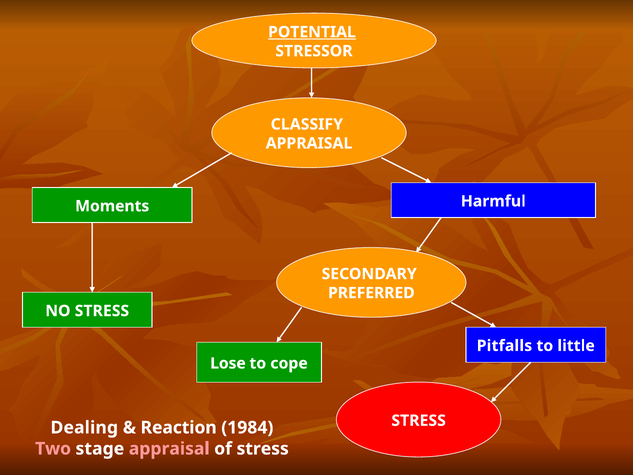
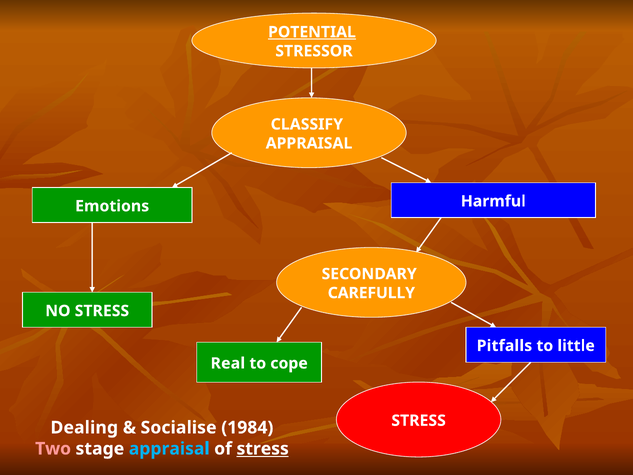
Moments: Moments -> Emotions (112, 206)
PREFERRED: PREFERRED -> CAREFULLY (371, 293)
Lose: Lose -> Real (228, 363)
Reaction: Reaction -> Socialise (179, 427)
appraisal colour: pink -> light blue (169, 449)
stress underline: none -> present (263, 449)
